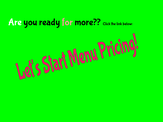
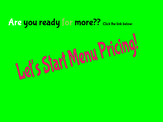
for colour: pink -> light green (67, 22)
